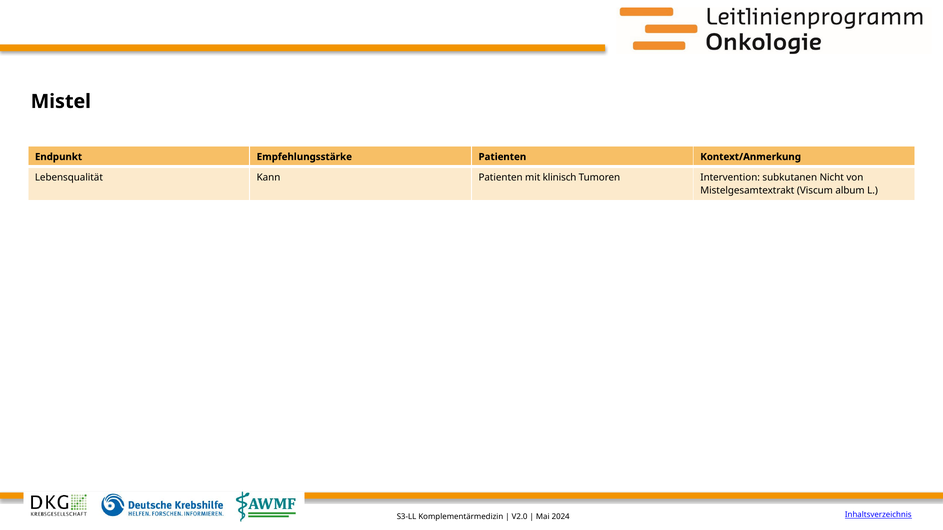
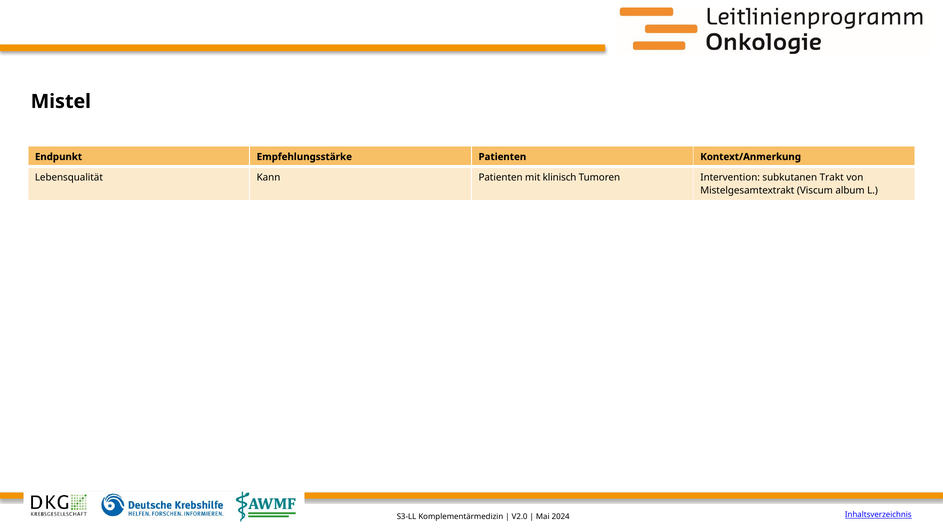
Nicht: Nicht -> Trakt (832, 177)
